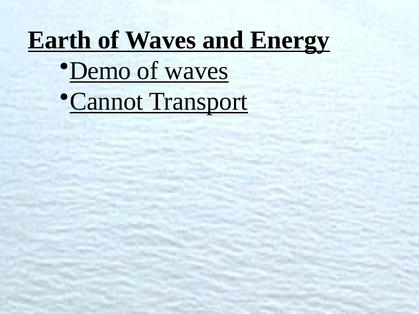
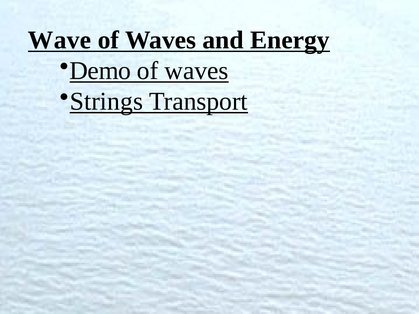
Earth: Earth -> Wave (59, 40)
Cannot: Cannot -> Strings (106, 102)
